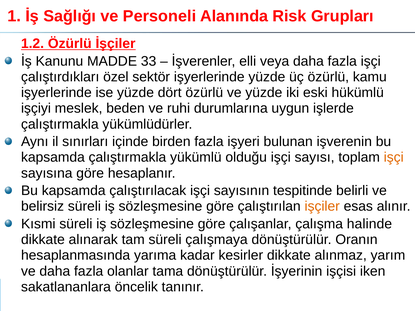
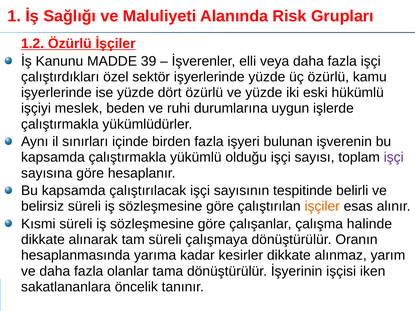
Personeli: Personeli -> Maluliyeti (160, 16)
33: 33 -> 39 (149, 61)
işçi colour: orange -> purple (394, 158)
